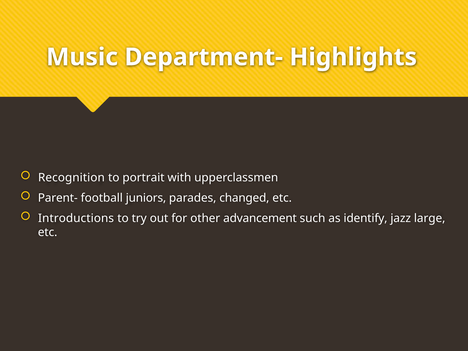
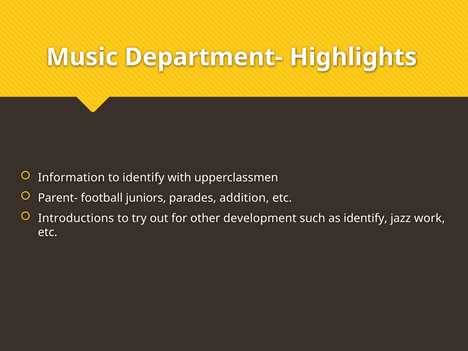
Recognition: Recognition -> Information (71, 178)
to portrait: portrait -> identify (143, 178)
changed: changed -> addition (244, 198)
advancement: advancement -> development (260, 218)
large: large -> work (430, 218)
